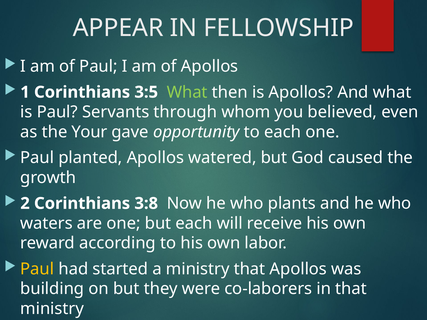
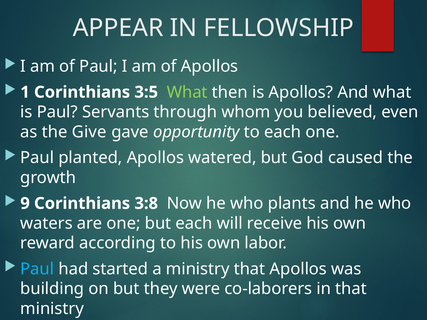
Your: Your -> Give (89, 132)
2: 2 -> 9 (25, 204)
Paul colour: yellow -> light blue (37, 269)
